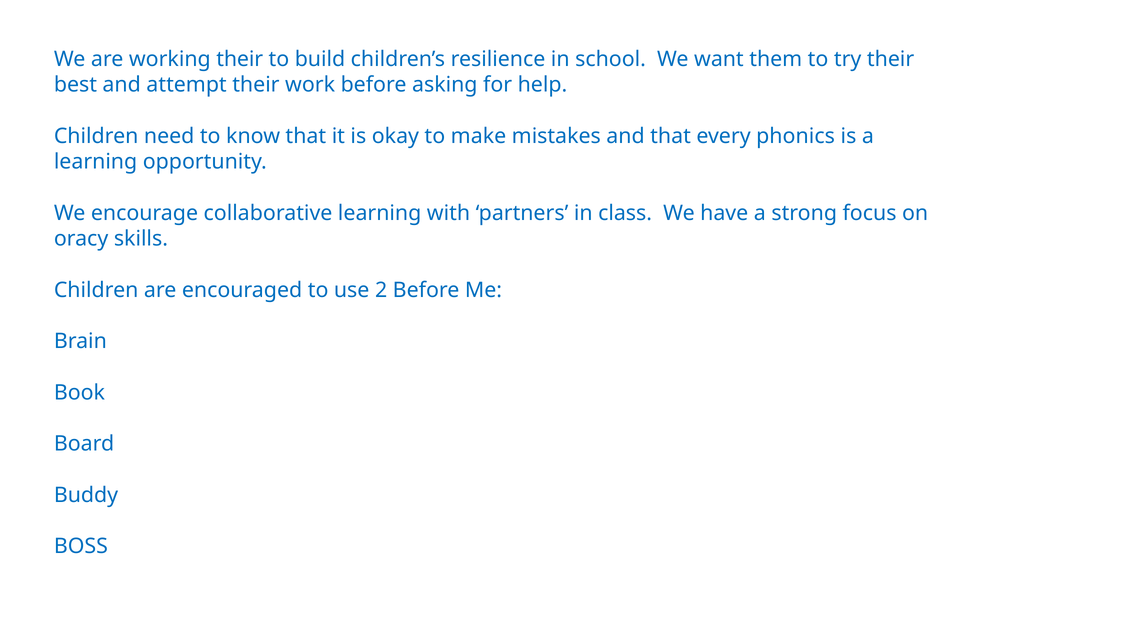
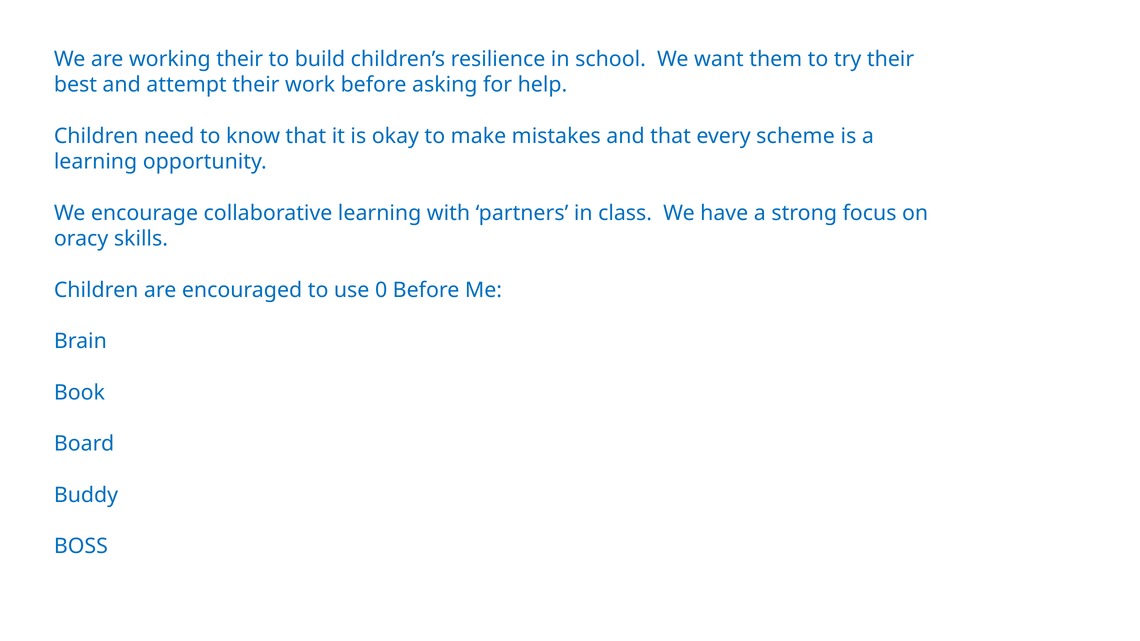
phonics: phonics -> scheme (796, 136)
2: 2 -> 0 (381, 290)
